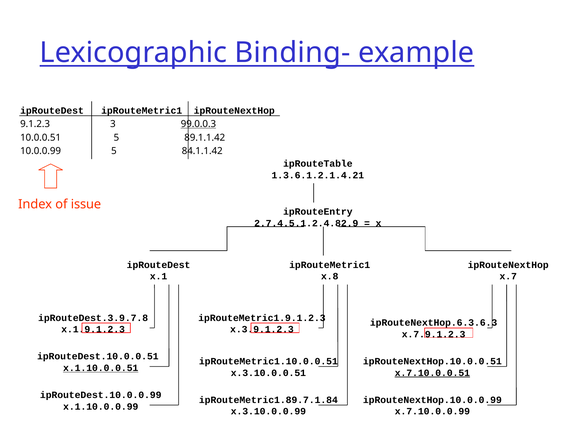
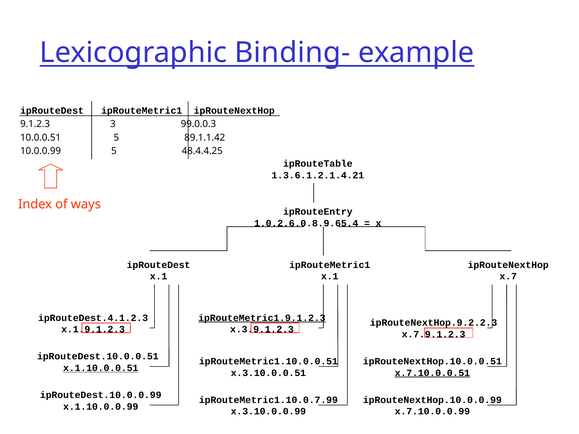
99.0.0.3 underline: present -> none (198, 124)
84.1.1.42: 84.1.1.42 -> 48.4.4.25 (202, 151)
issue: issue -> ways (86, 204)
2.7.4.5.1.2.4.82.9: 2.7.4.5.1.2.4.82.9 -> 1.0.2.6.0.8.9.65.4 (306, 224)
x.8: x.8 -> x.1 (330, 277)
ipRouteDest.3.9.7.8: ipRouteDest.3.9.7.8 -> ipRouteDest.4.1.2.3 (93, 318)
ipRouteMetric1.9.1.2.3 underline: none -> present (262, 318)
ipRouteNextHop.6.3.6.3: ipRouteNextHop.6.3.6.3 -> ipRouteNextHop.9.2.2.3 (434, 323)
ipRouteMetric1.89.7.1.84: ipRouteMetric1.89.7.1.84 -> ipRouteMetric1.10.0.7.99 (268, 400)
